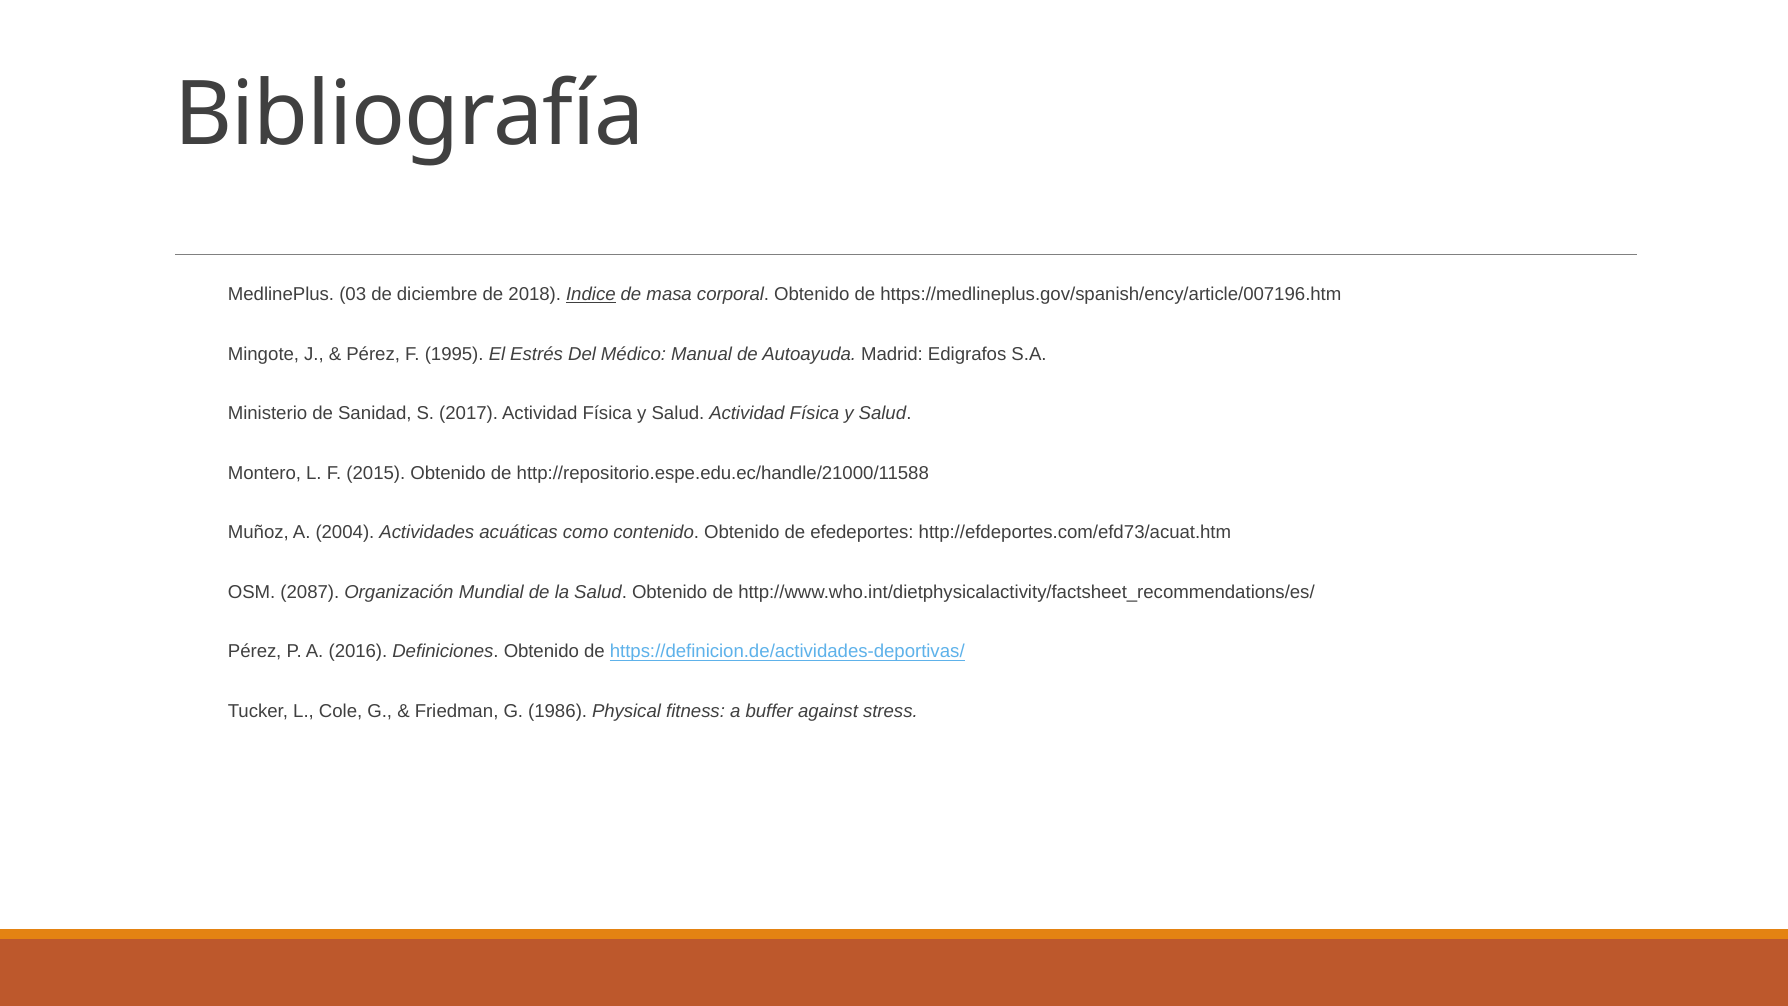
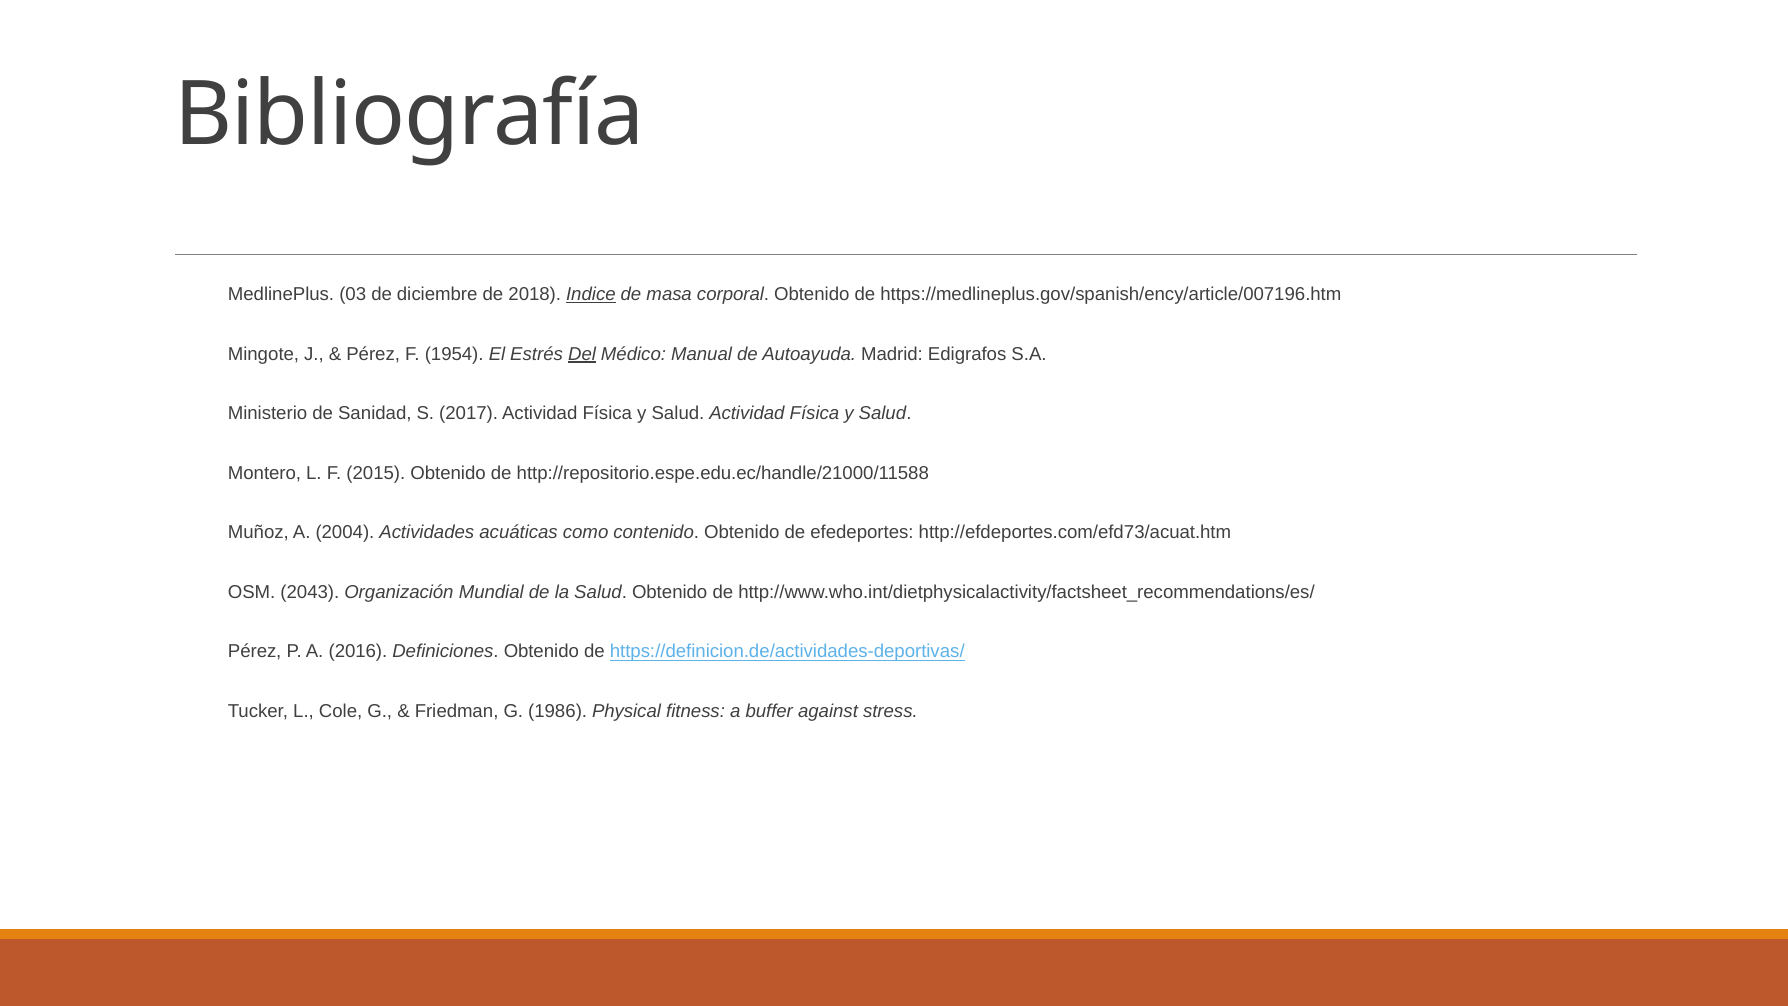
1995: 1995 -> 1954 (454, 354)
Del underline: none -> present (582, 354)
2087: 2087 -> 2043 (310, 592)
